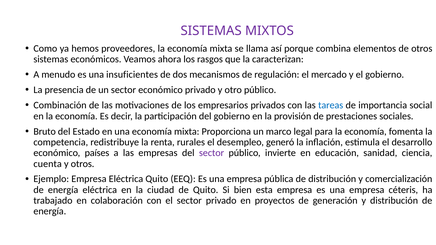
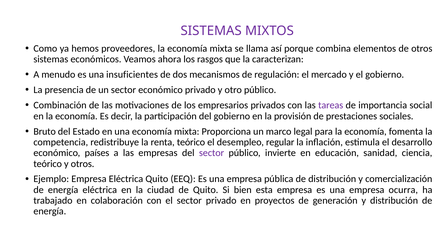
tareas colour: blue -> purple (331, 105)
renta rurales: rurales -> teórico (191, 142)
generó: generó -> regular (280, 142)
cuenta: cuenta -> teórico (48, 164)
céteris: céteris -> ocurra (403, 190)
